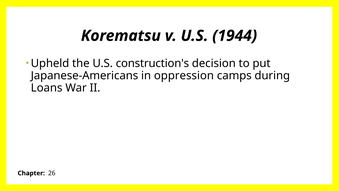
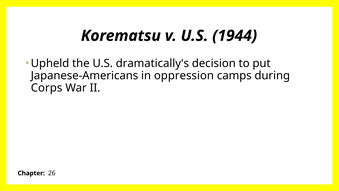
construction's: construction's -> dramatically's (152, 63)
Loans: Loans -> Corps (47, 88)
